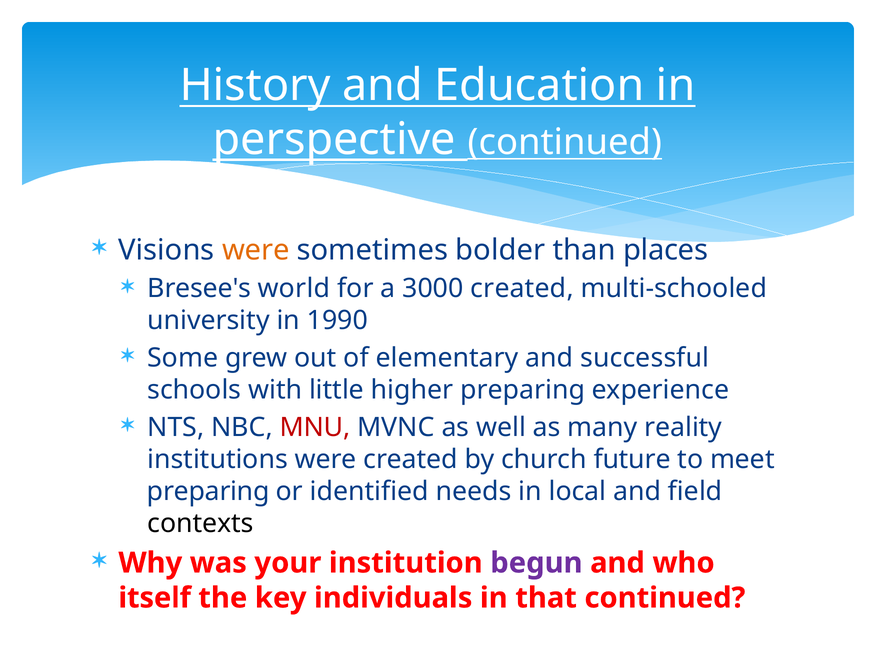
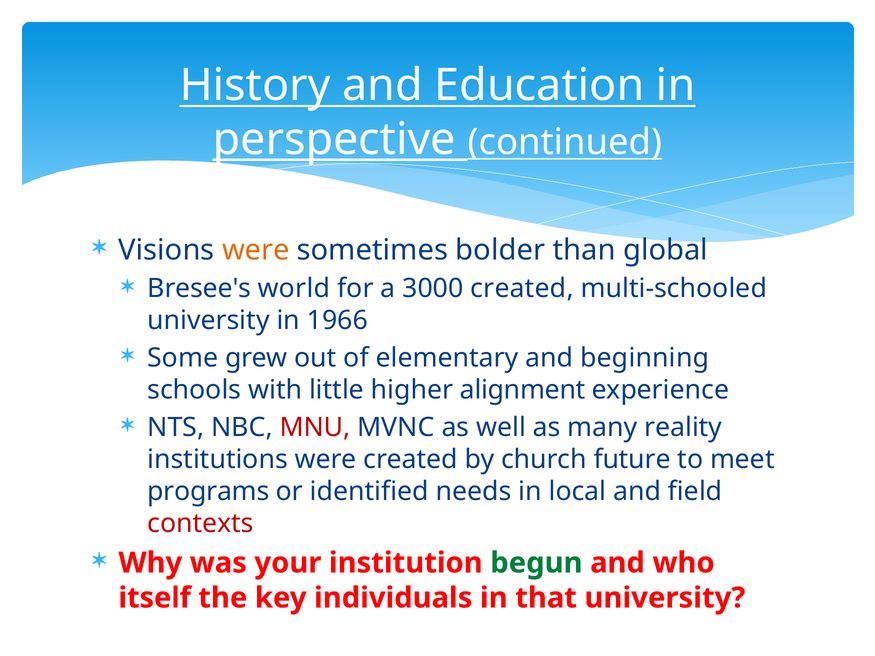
places: places -> global (666, 250)
1990: 1990 -> 1966 (337, 321)
successful: successful -> beginning (645, 358)
higher preparing: preparing -> alignment (523, 390)
preparing: preparing -> programs (208, 492)
contexts colour: black -> red (200, 524)
begun colour: purple -> green (536, 563)
that continued: continued -> university (665, 598)
